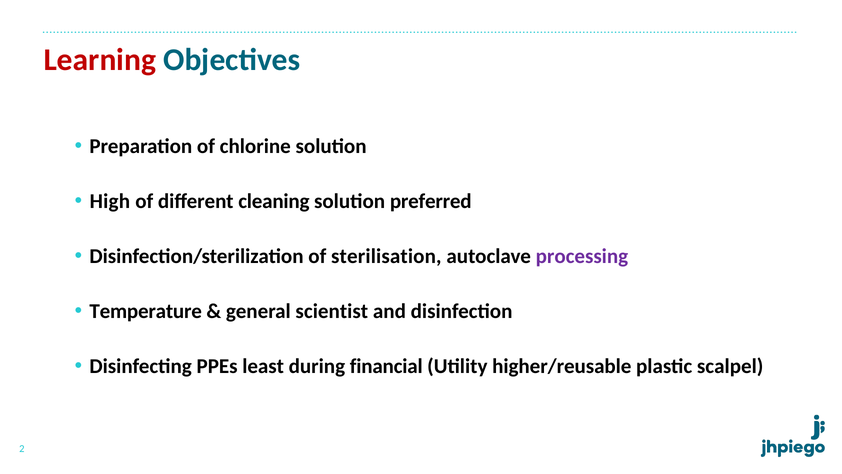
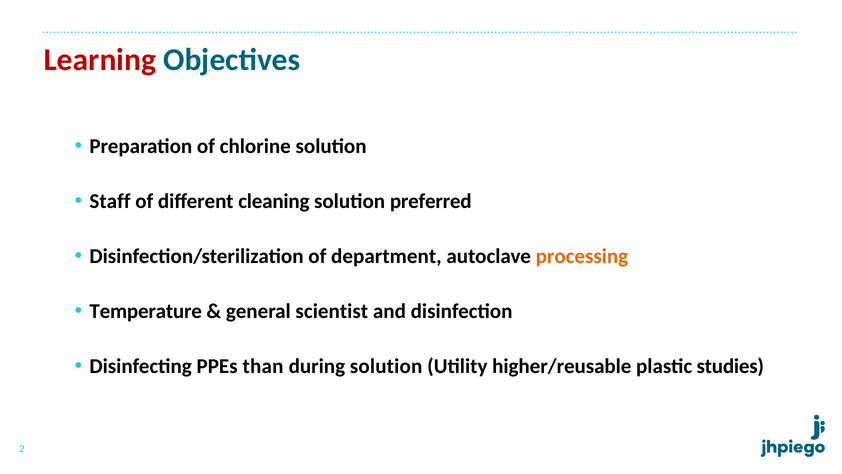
High: High -> Staff (110, 201)
sterilisation: sterilisation -> department (386, 256)
processing colour: purple -> orange (582, 256)
least: least -> than (263, 366)
during financial: financial -> solution (386, 366)
scalpel: scalpel -> studies (730, 366)
